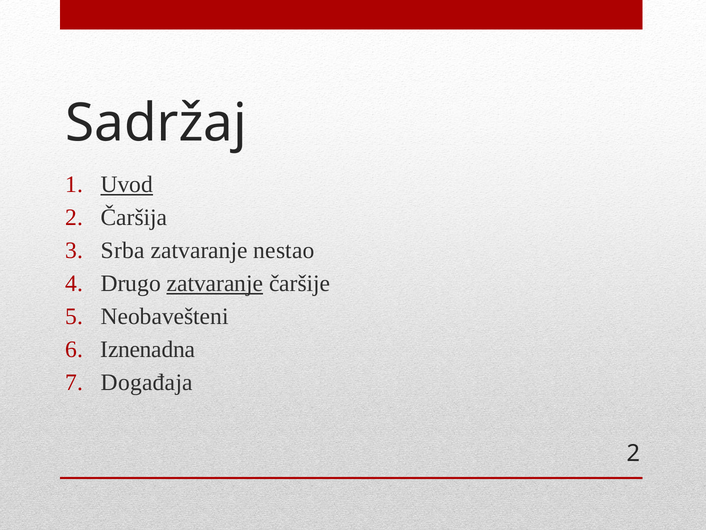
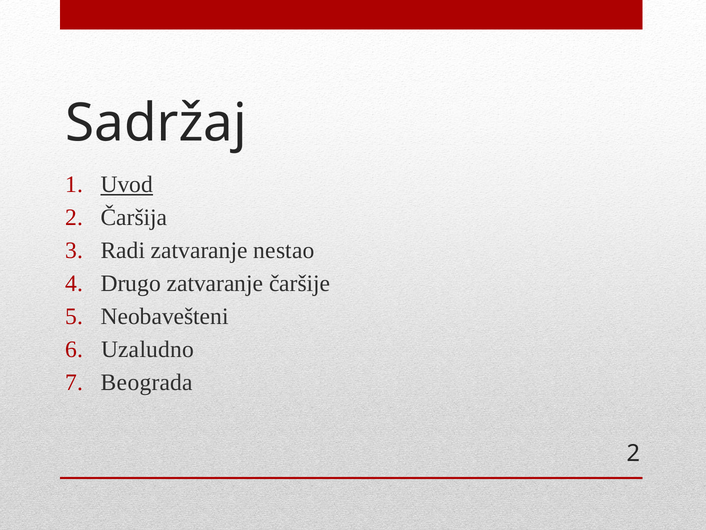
Srba: Srba -> Radi (123, 250)
zatvaranje underline: present -> none (215, 283)
Iznenadna: Iznenadna -> Uzaludno (148, 349)
Događaja: Događaja -> Beograda (147, 382)
